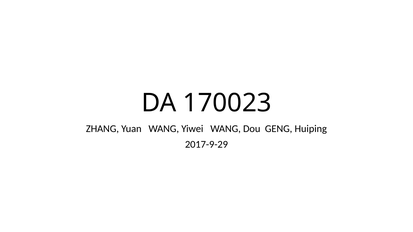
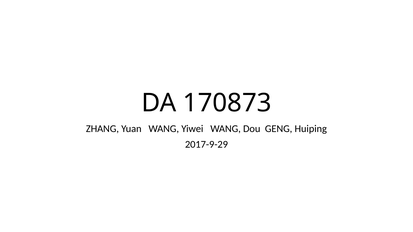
170023: 170023 -> 170873 (227, 103)
